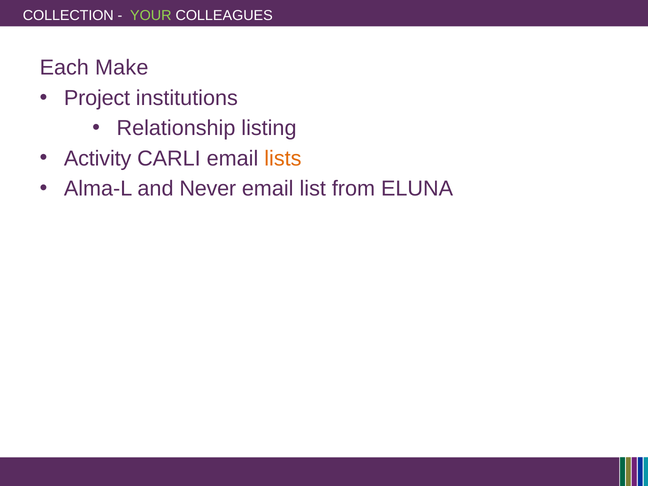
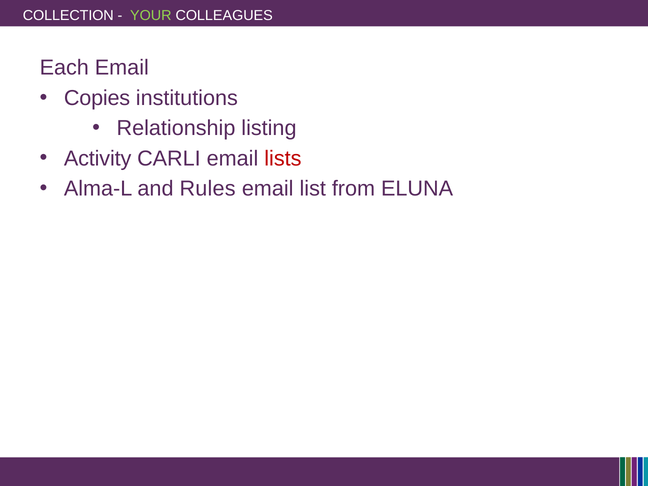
Each Make: Make -> Email (122, 68)
Project: Project -> Copies (97, 98)
lists colour: orange -> red (283, 159)
Never: Never -> Rules (208, 189)
